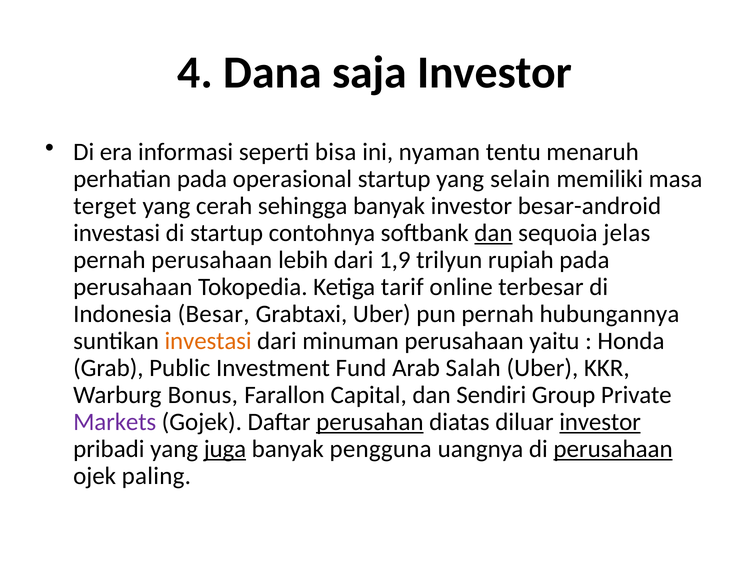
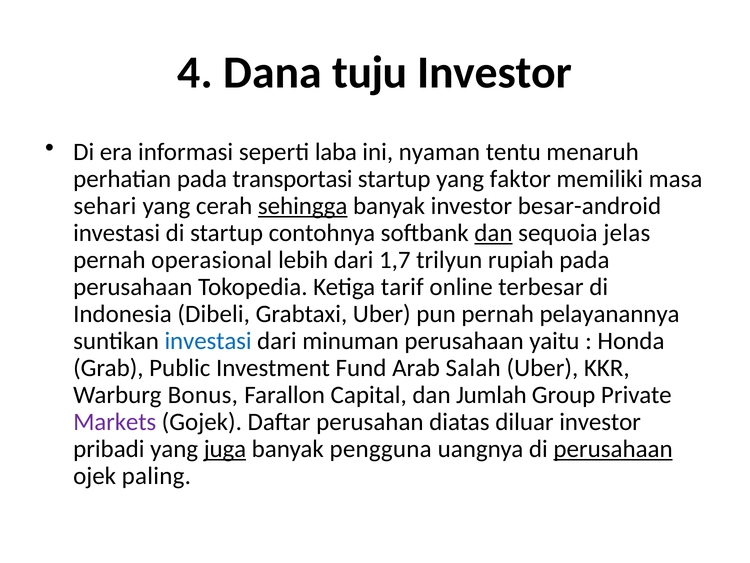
saja: saja -> tuju (370, 73)
bisa: bisa -> laba (336, 152)
operasional: operasional -> transportasi (293, 179)
selain: selain -> faktor (520, 179)
terget: terget -> sehari (105, 206)
sehingga underline: none -> present (303, 206)
pernah perusahaan: perusahaan -> operasional (212, 260)
1,9: 1,9 -> 1,7 (395, 260)
Besar: Besar -> Dibeli (214, 314)
hubungannya: hubungannya -> pelayanannya (610, 314)
investasi colour: orange -> blue (208, 341)
Sendiri: Sendiri -> Jumlah (491, 395)
perusahan underline: present -> none (370, 422)
investor underline: present -> none (600, 422)
